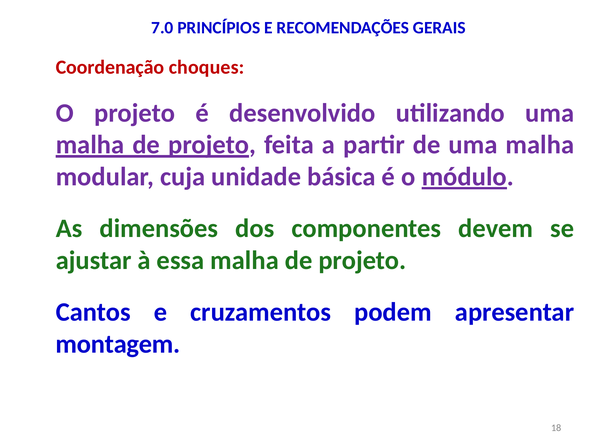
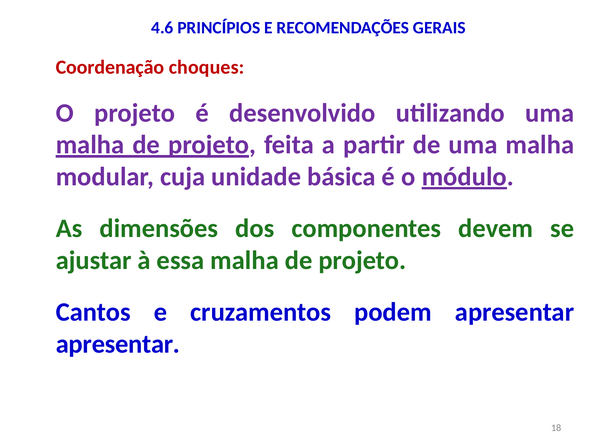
7.0: 7.0 -> 4.6 (162, 28)
montagem: montagem -> apresentar (118, 344)
